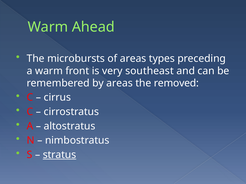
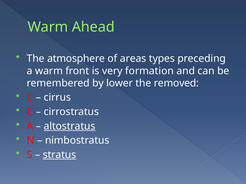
microbursts: microbursts -> atmosphere (76, 59)
southeast: southeast -> formation (150, 71)
by areas: areas -> lower (120, 83)
altostratus underline: none -> present (70, 126)
